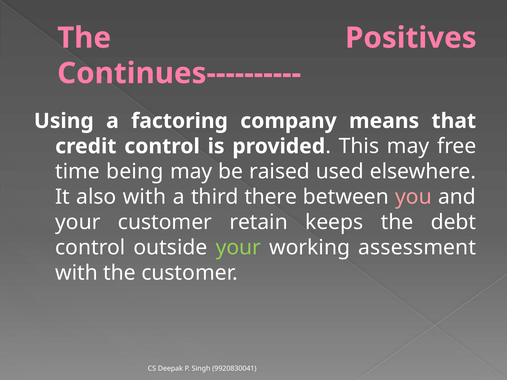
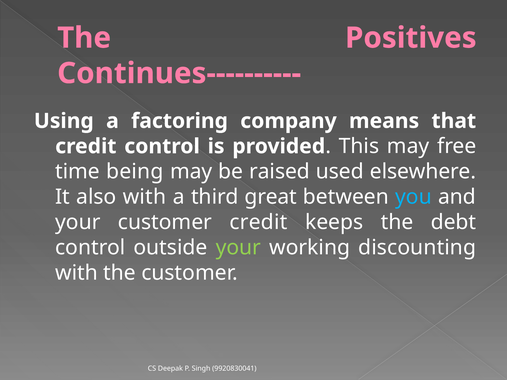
there: there -> great (271, 197)
you colour: pink -> light blue (414, 197)
customer retain: retain -> credit (258, 222)
assessment: assessment -> discounting (417, 248)
